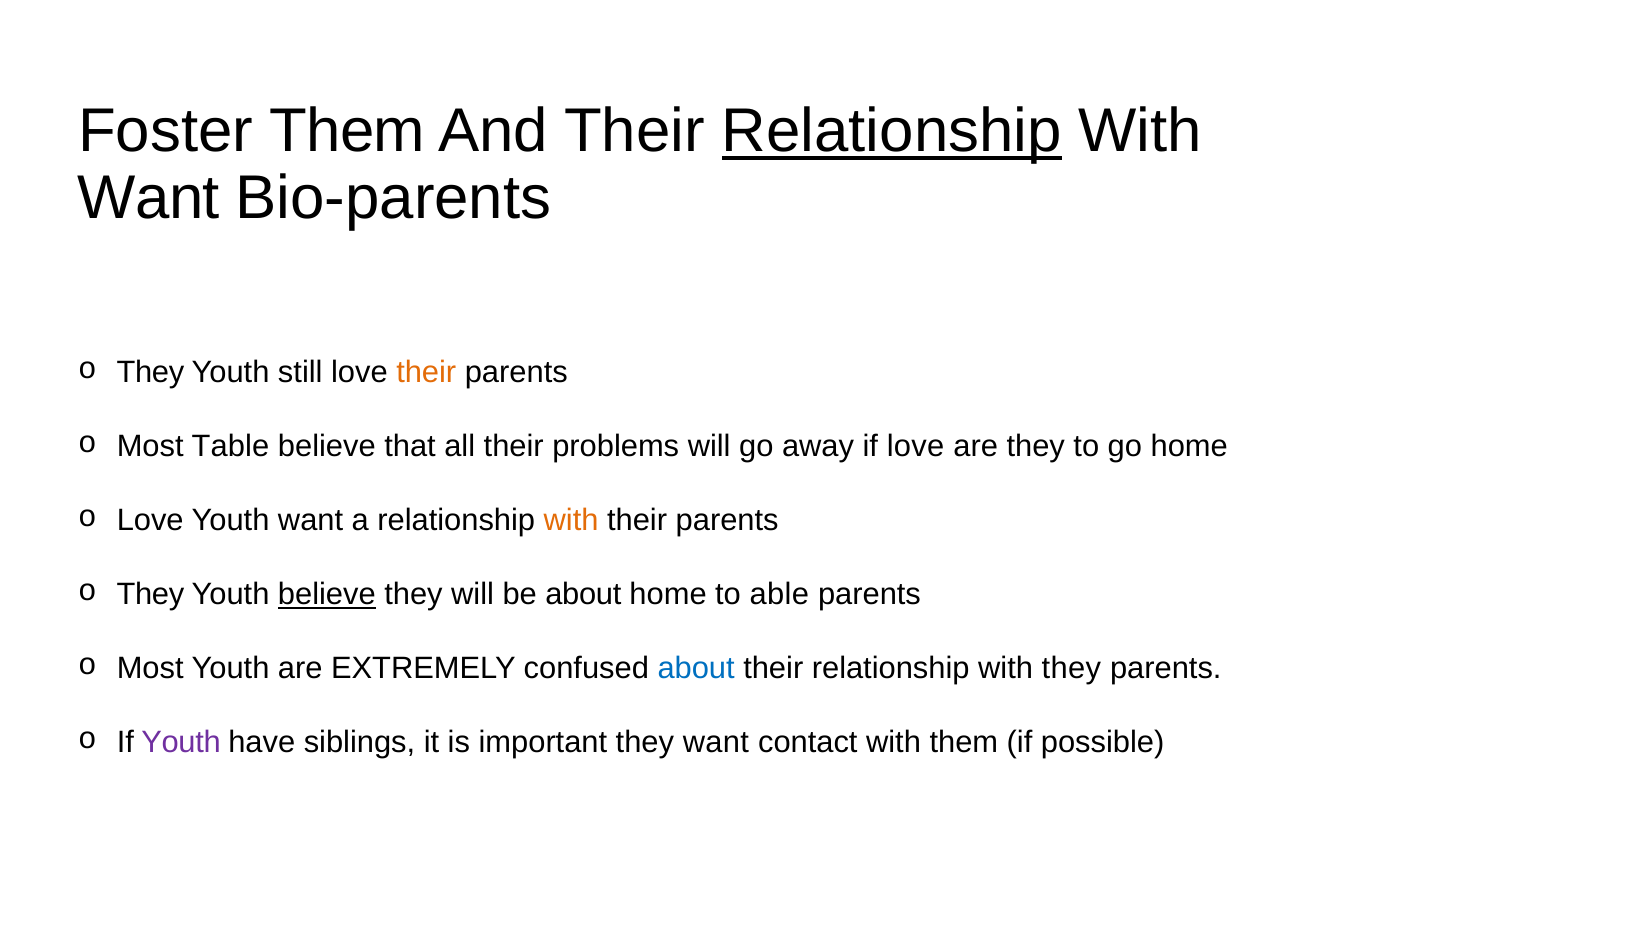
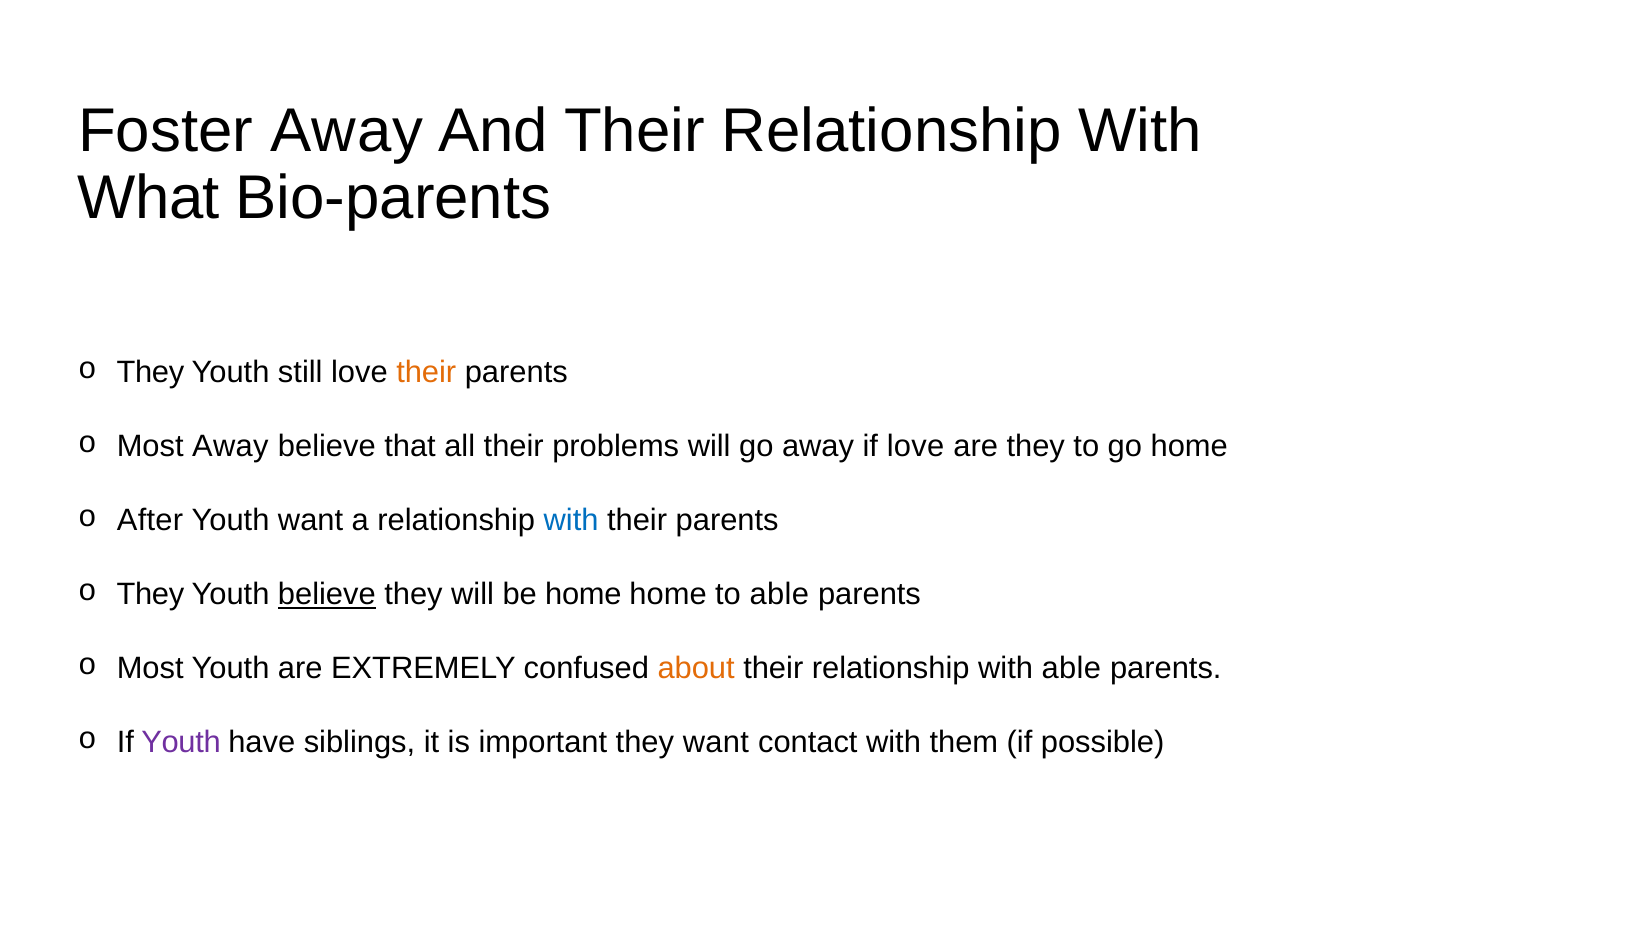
Foster Them: Them -> Away (347, 131)
Relationship underline: present -> none (892, 131)
Want: Want -> What (149, 198)
Most Table: Table -> Away (230, 446)
Love: Love -> After (150, 520)
with colour: orange -> blue (571, 520)
be about: about -> home (583, 595)
about colour: blue -> orange (696, 669)
with they: they -> able (1071, 669)
